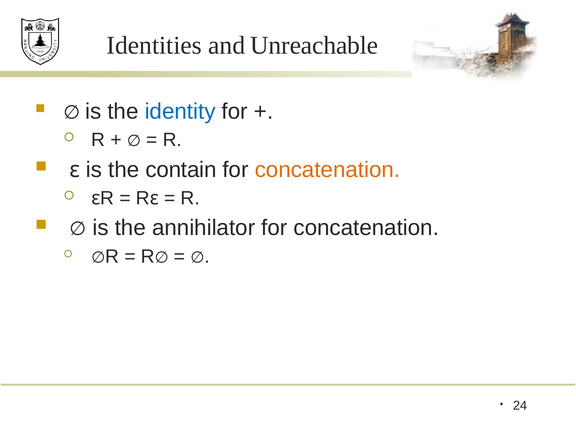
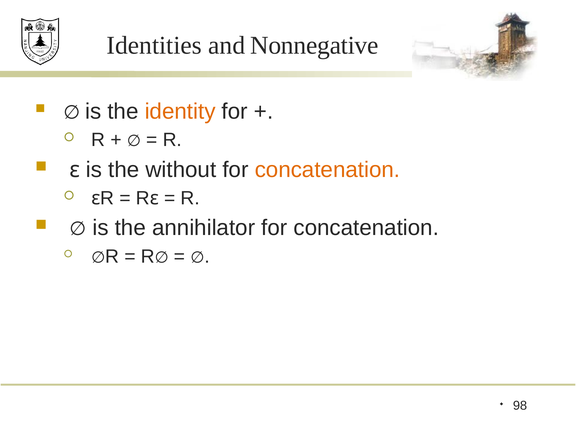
Unreachable: Unreachable -> Nonnegative (314, 45)
identity colour: blue -> orange (180, 111)
contain: contain -> without (181, 170)
24: 24 -> 98 (520, 406)
